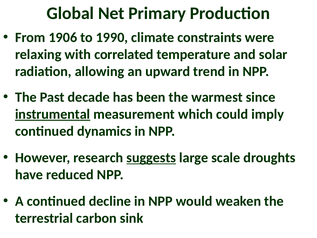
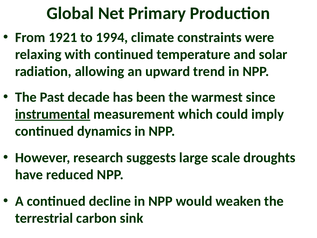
1906: 1906 -> 1921 (63, 37)
1990: 1990 -> 1994 (112, 37)
with correlated: correlated -> continued (124, 54)
suggests underline: present -> none (151, 158)
